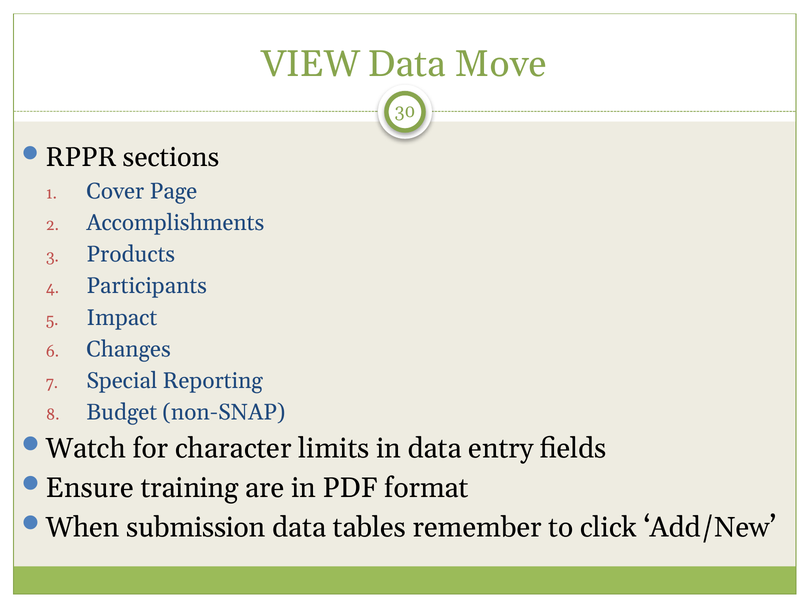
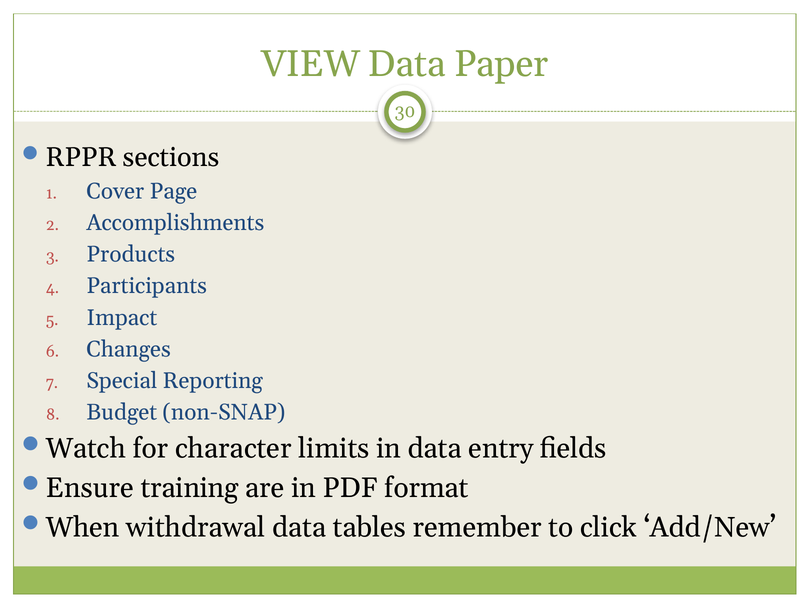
Move: Move -> Paper (501, 64)
submission: submission -> withdrawal (196, 527)
